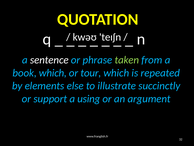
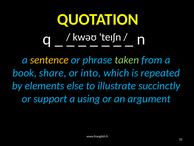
sentence colour: white -> yellow (49, 60)
book which: which -> share (53, 73)
tour: tour -> into (91, 73)
